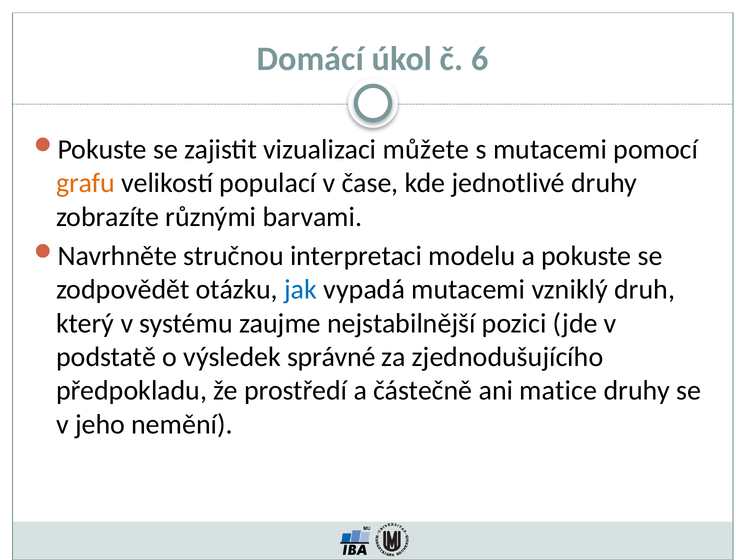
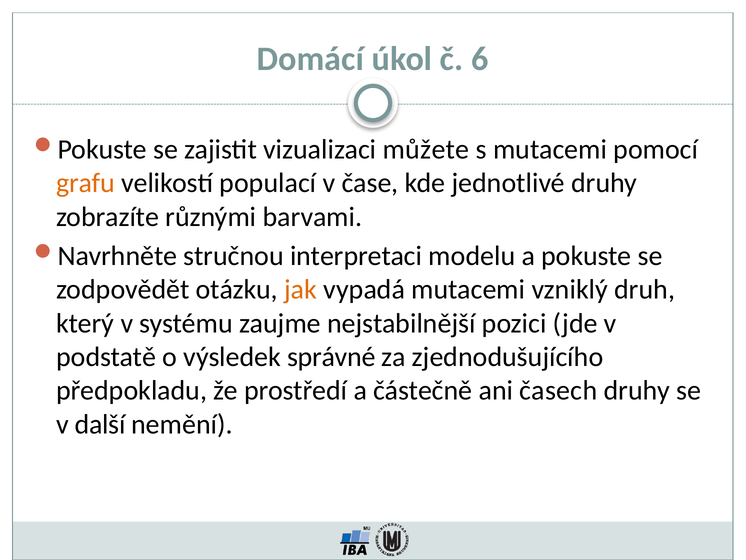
jak colour: blue -> orange (301, 289)
matice: matice -> časech (558, 390)
jeho: jeho -> další (100, 424)
